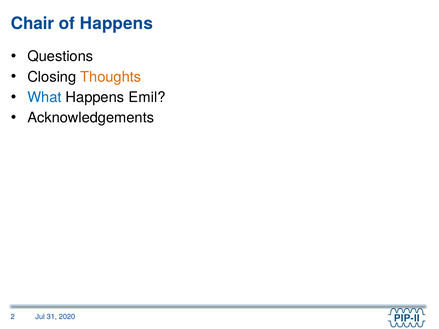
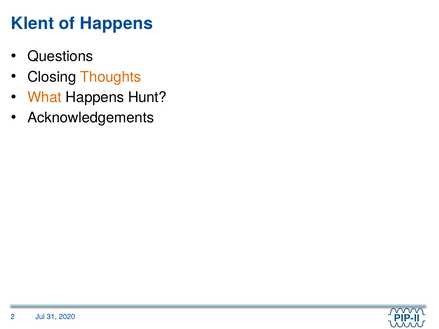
Chair: Chair -> Klent (33, 24)
What colour: blue -> orange (45, 97)
Emil: Emil -> Hunt (147, 97)
